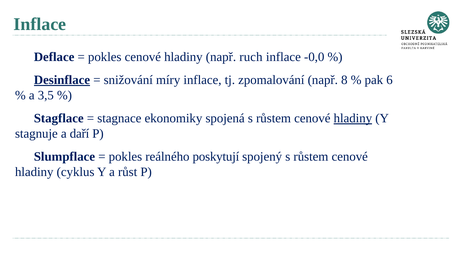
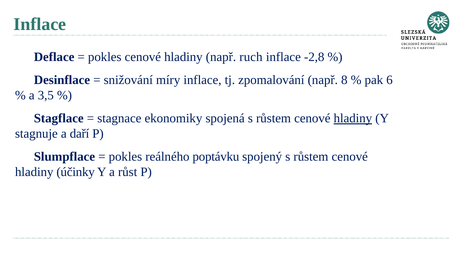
-0,0: -0,0 -> -2,8 (314, 57)
Desinflace underline: present -> none (62, 80)
poskytují: poskytují -> poptávku (216, 157)
cyklus: cyklus -> účinky (76, 172)
